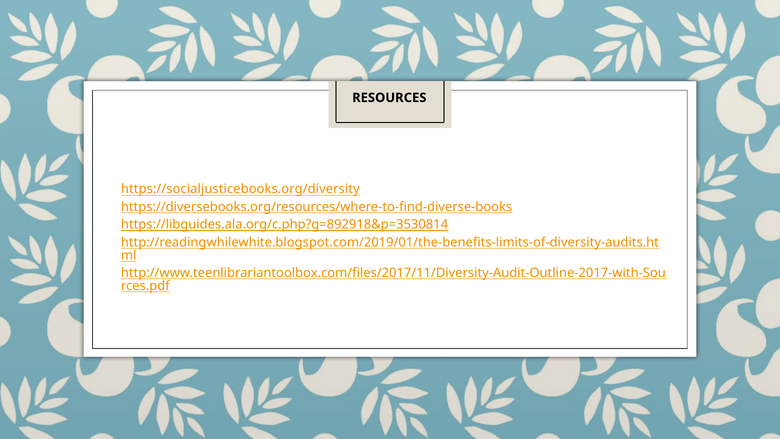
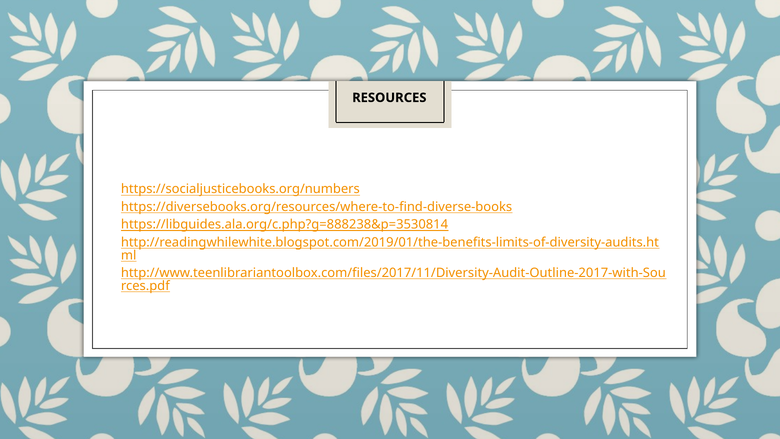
https://socialjusticebooks.org/diversity: https://socialjusticebooks.org/diversity -> https://socialjusticebooks.org/numbers (240, 189)
https://libguides.ala.org/c.php?g=892918&p=3530814: https://libguides.ala.org/c.php?g=892918&p=3530814 -> https://libguides.ala.org/c.php?g=888238&p=3530814 (285, 224)
